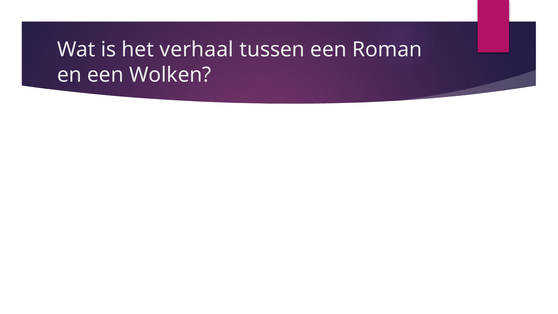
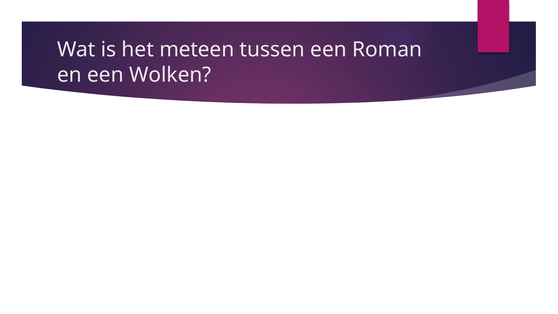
verhaal: verhaal -> meteen (197, 50)
